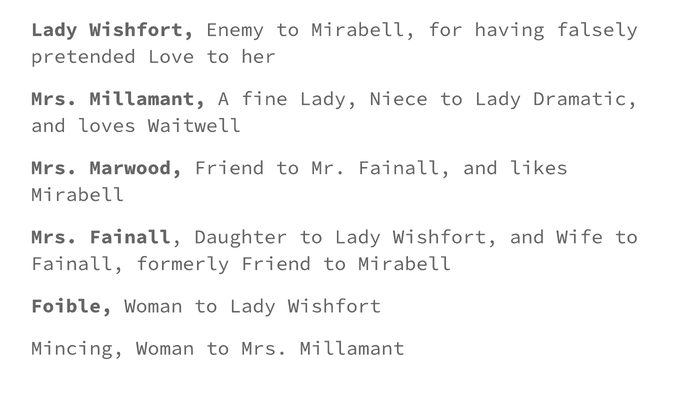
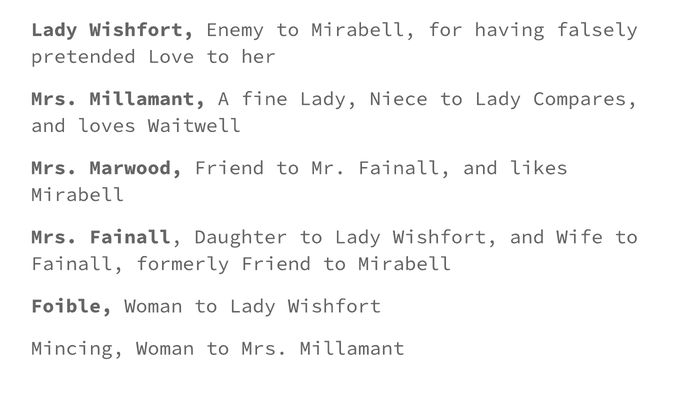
Dramatic: Dramatic -> Compares (585, 99)
